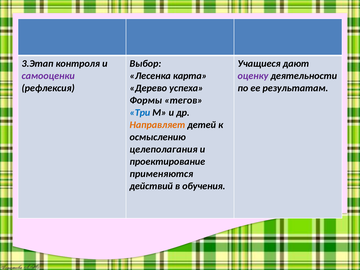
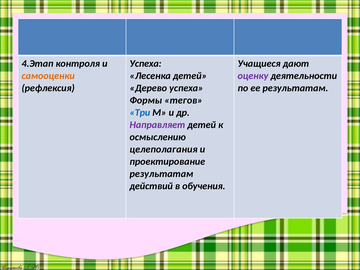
3.Этап: 3.Этап -> 4.Этап (37, 64)
Выбор: Выбор -> Успеха (145, 64)
самооценки colour: purple -> orange (48, 76)
Лесенка карта: карта -> детей (190, 76)
Направляет colour: orange -> purple (157, 125)
применяются: применяются -> результатам (161, 174)
